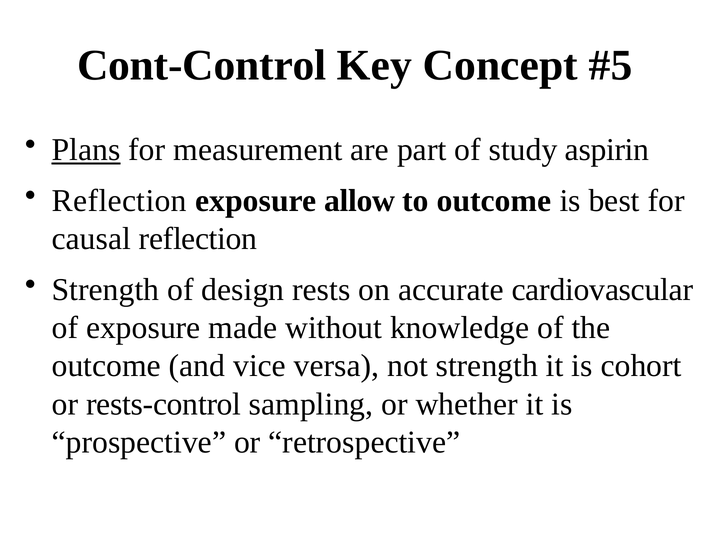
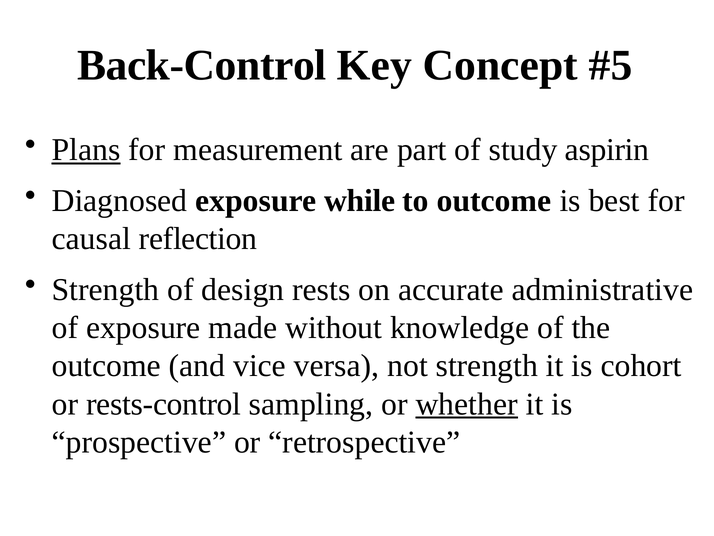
Cont-Control: Cont-Control -> Back-Control (202, 66)
Reflection: Reflection -> Diagnosed (120, 200)
allow: allow -> while (360, 200)
cardiovascular: cardiovascular -> administrative (602, 289)
whether underline: none -> present (467, 404)
